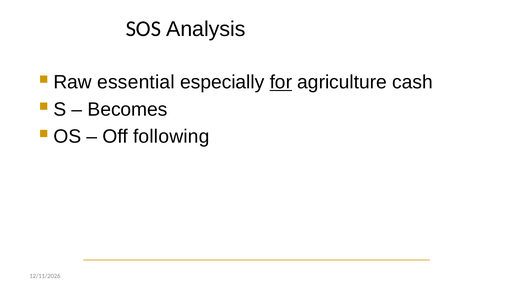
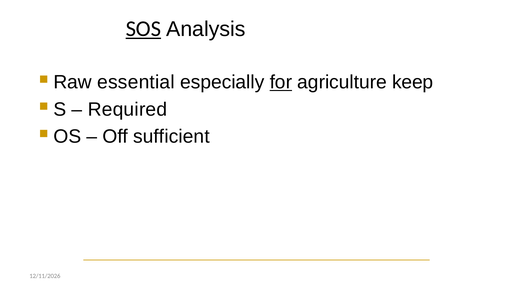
SOS underline: none -> present (143, 29)
cash: cash -> keep (413, 82)
Becomes: Becomes -> Required (127, 109)
following: following -> sufficient (171, 136)
